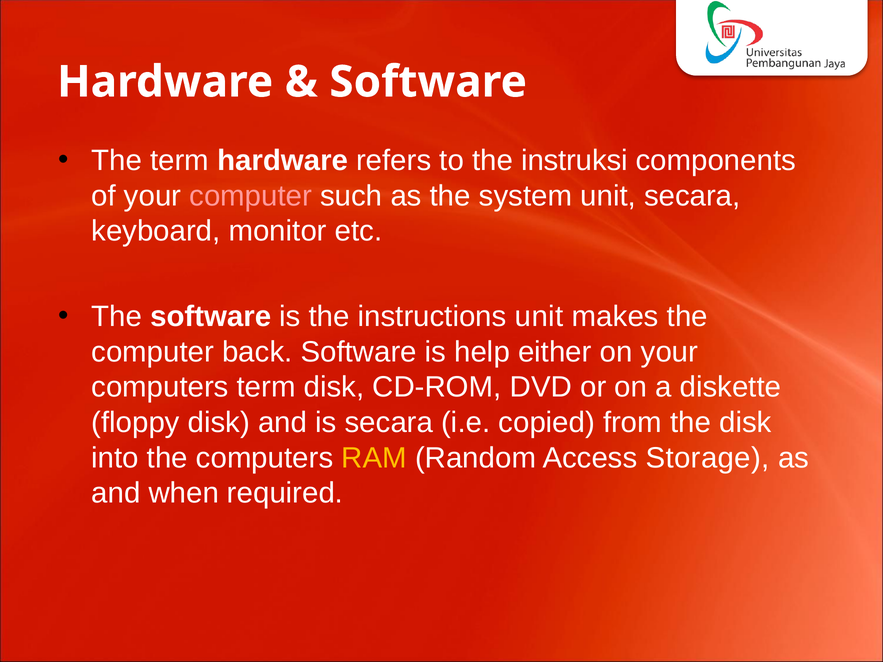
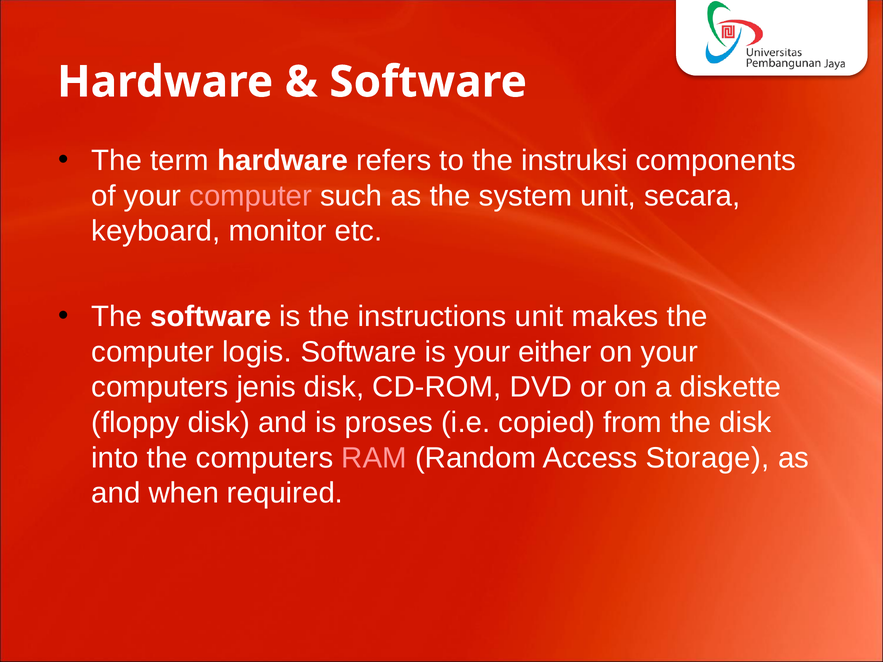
back: back -> logis (257, 352)
is help: help -> your (482, 352)
computers term: term -> jenis (266, 387)
is secara: secara -> proses (389, 423)
RAM colour: yellow -> pink (374, 458)
